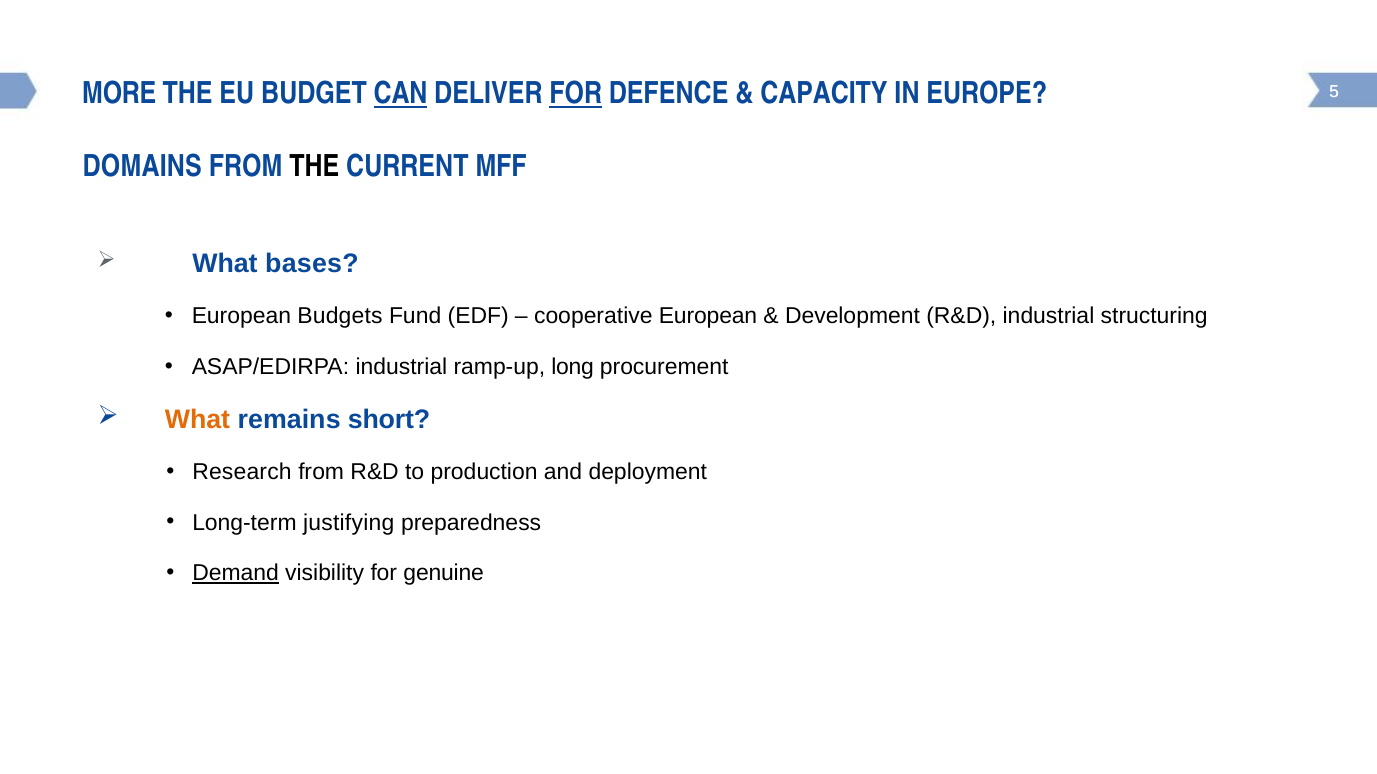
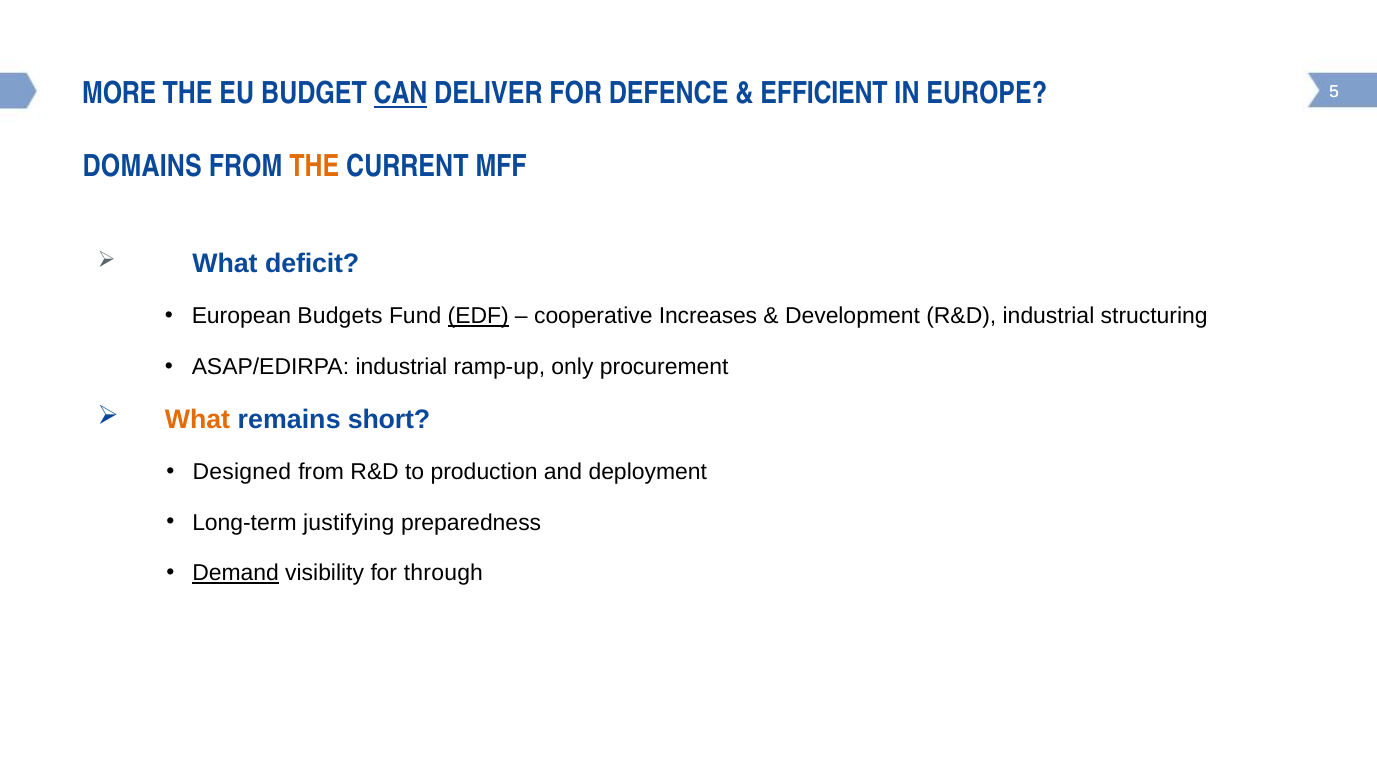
FOR underline: present -> none (576, 94)
CAPACITY: CAPACITY -> EFFICIENT (824, 94)
THE colour: black -> orange (314, 167)
bases: bases -> deficit (312, 264)
EDF underline: none -> present (478, 317)
cooperative European: European -> Increases (708, 317)
long: long -> only (572, 367)
Research: Research -> Designed (242, 473)
genuine: genuine -> through (443, 573)
